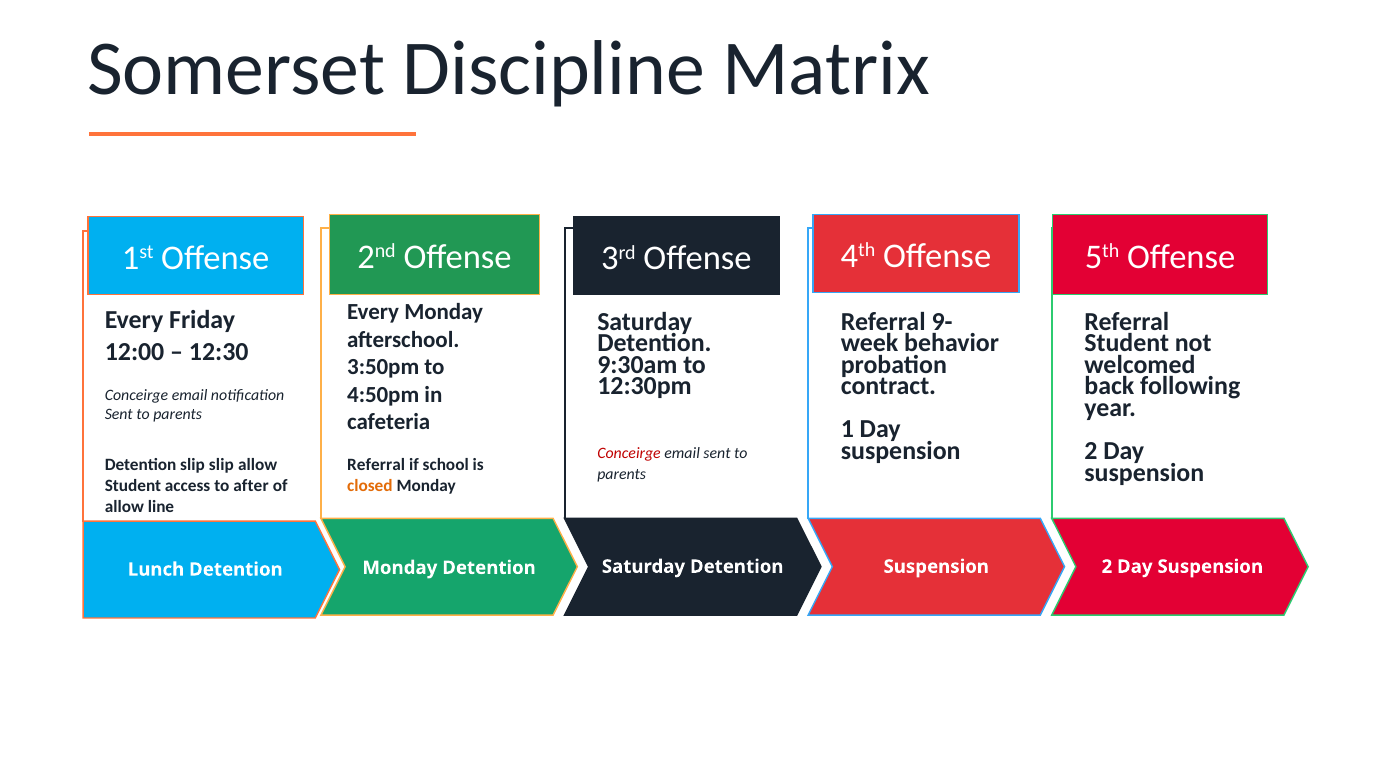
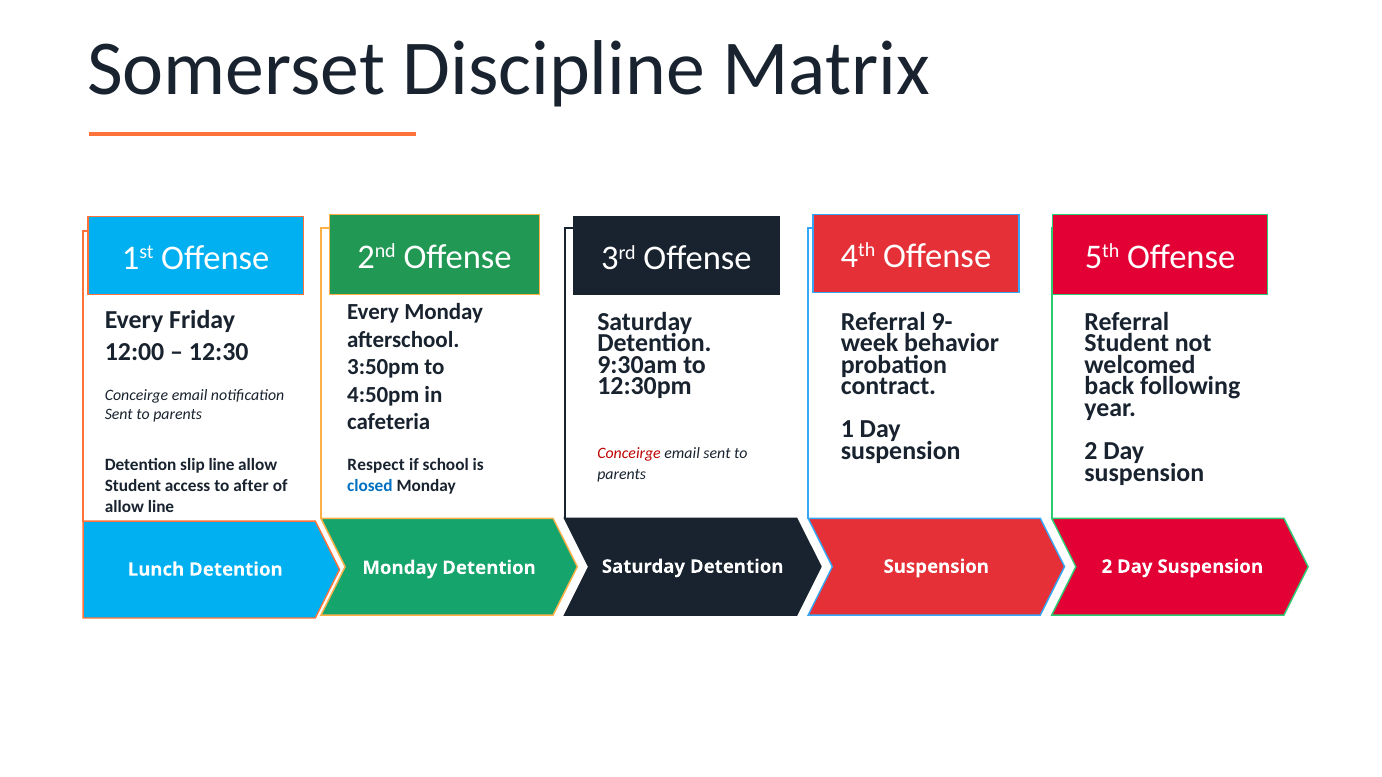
slip slip: slip -> line (222, 465)
Referral: Referral -> Respect (376, 465)
closed colour: orange -> blue (370, 486)
